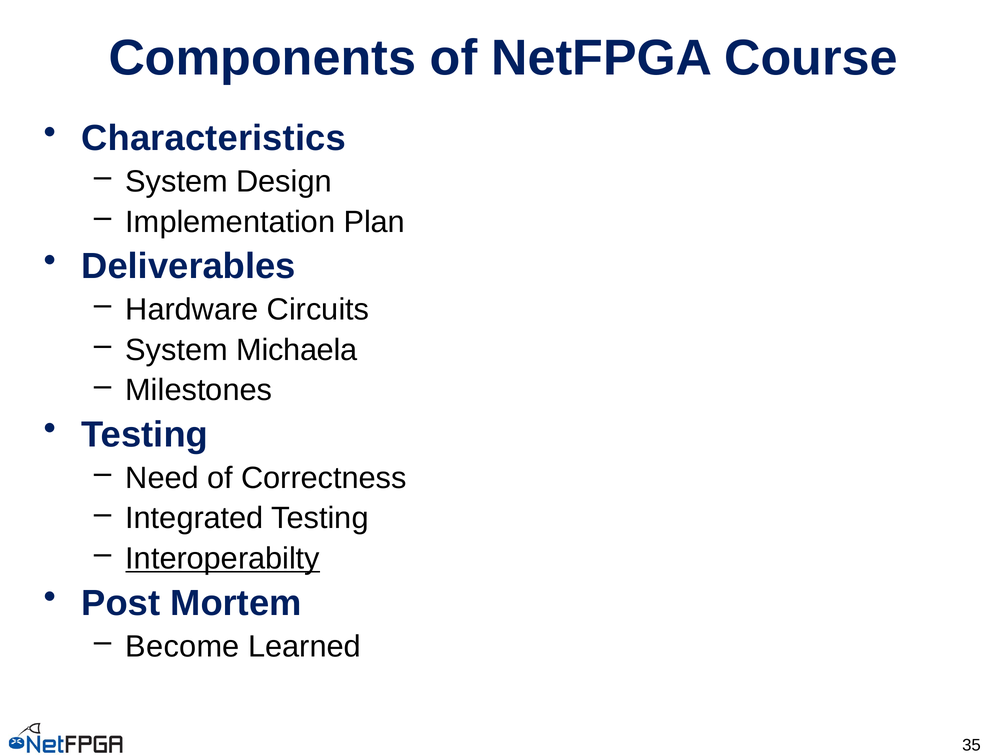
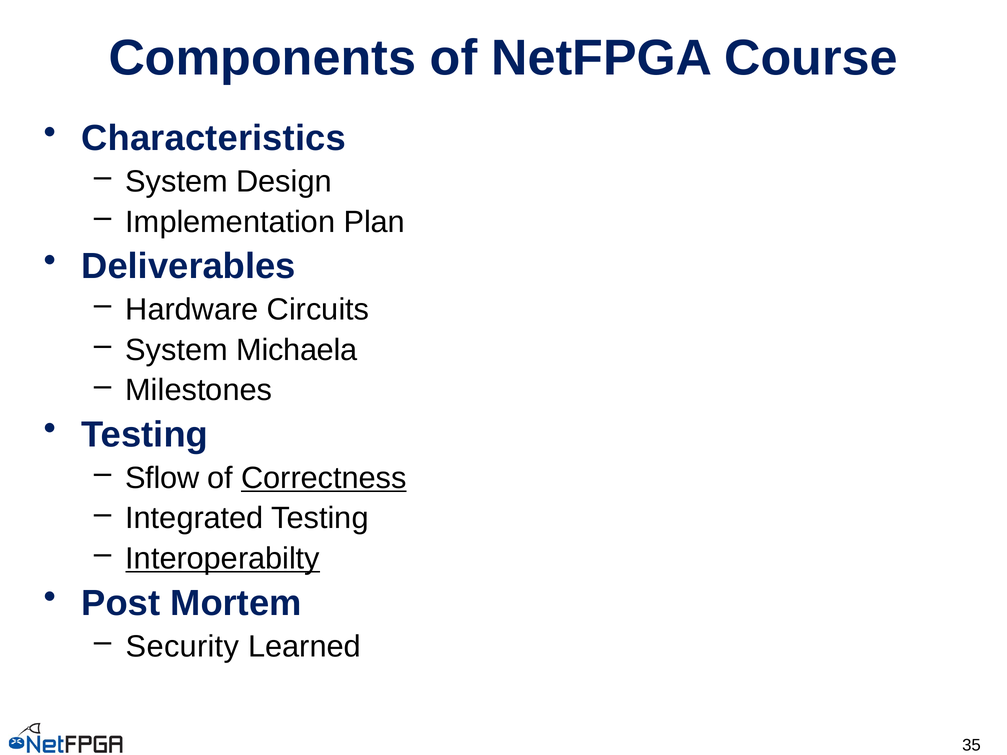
Need: Need -> Sflow (162, 478)
Correctness underline: none -> present (324, 478)
Become: Become -> Security (182, 647)
